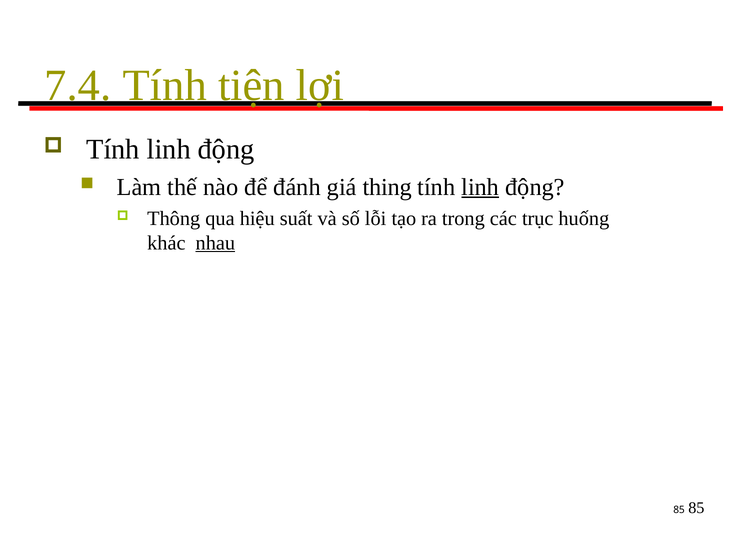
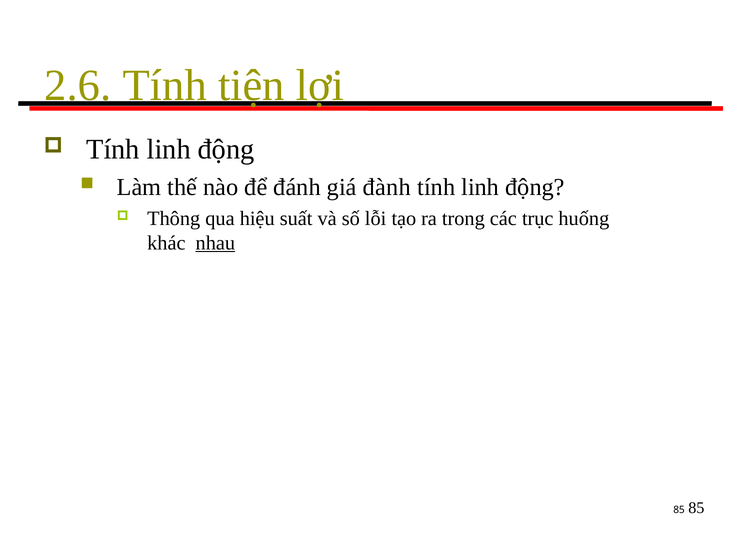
7.4: 7.4 -> 2.6 (78, 85)
thing: thing -> đành (387, 187)
linh underline: present -> none (480, 187)
